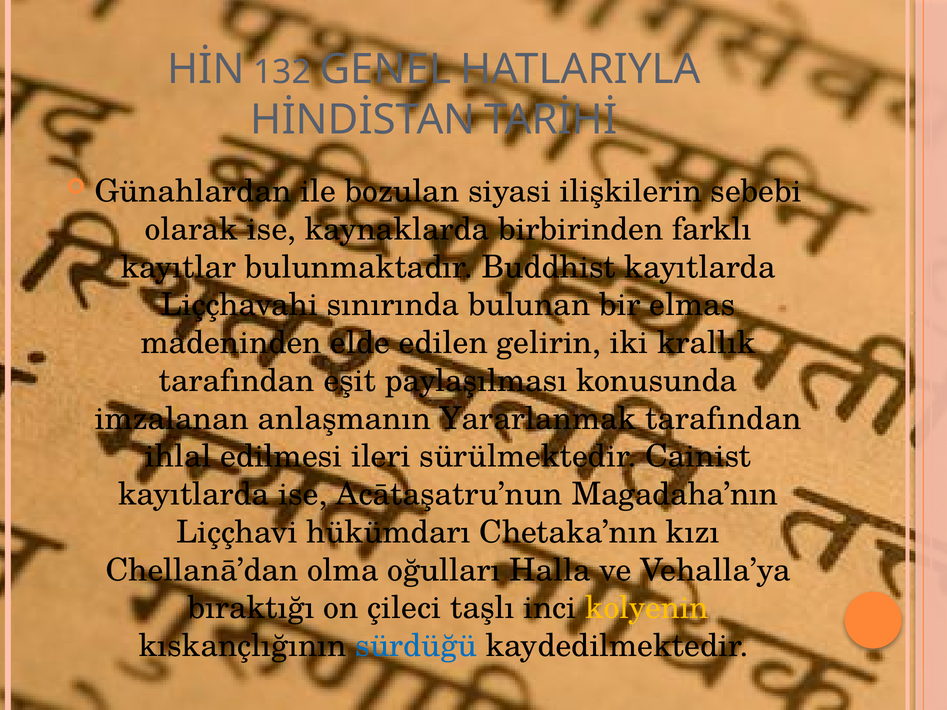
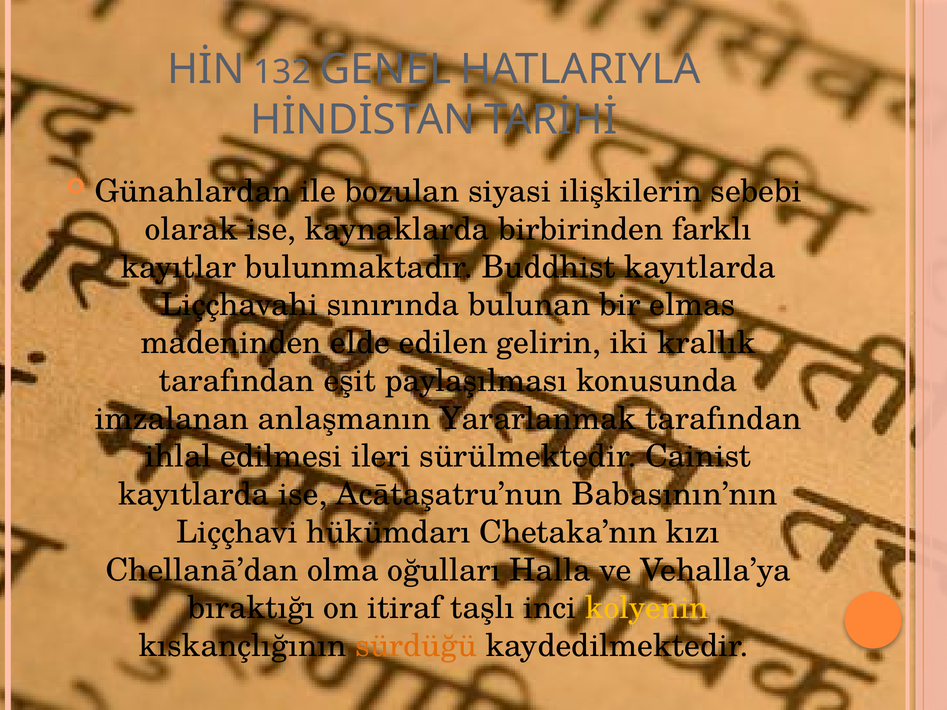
Magadaha’nın: Magadaha’nın -> Babasının’nın (675, 495)
çileci: çileci -> itiraf (404, 608)
sürdüğü colour: blue -> orange (416, 646)
